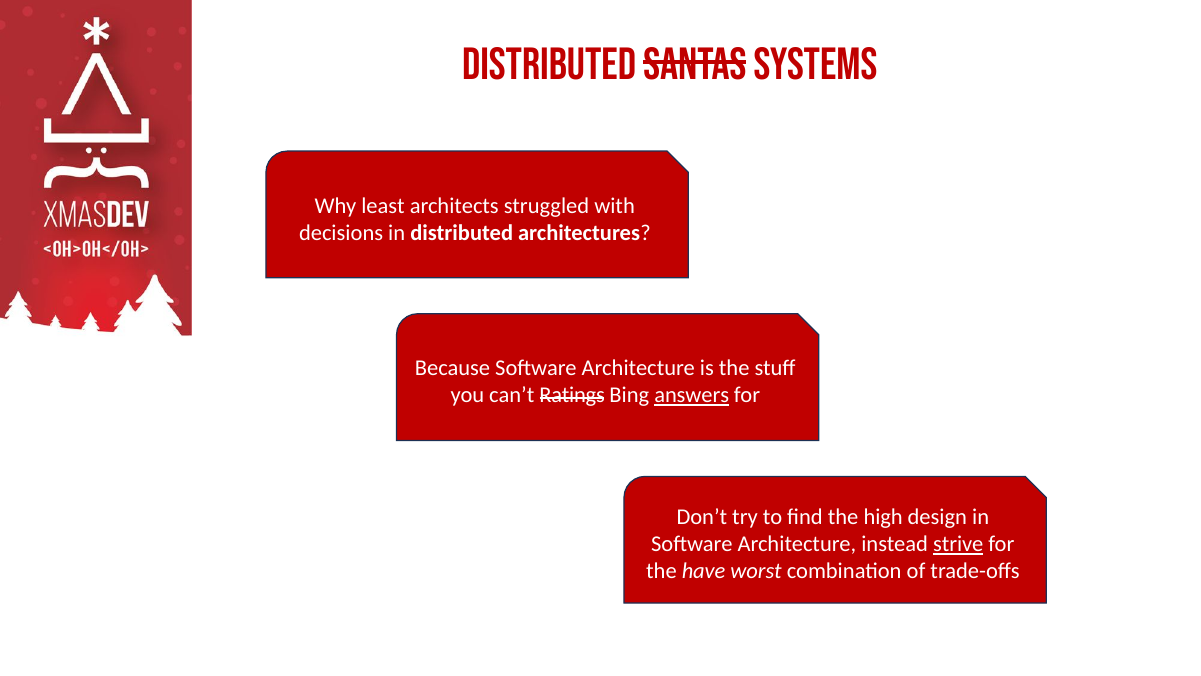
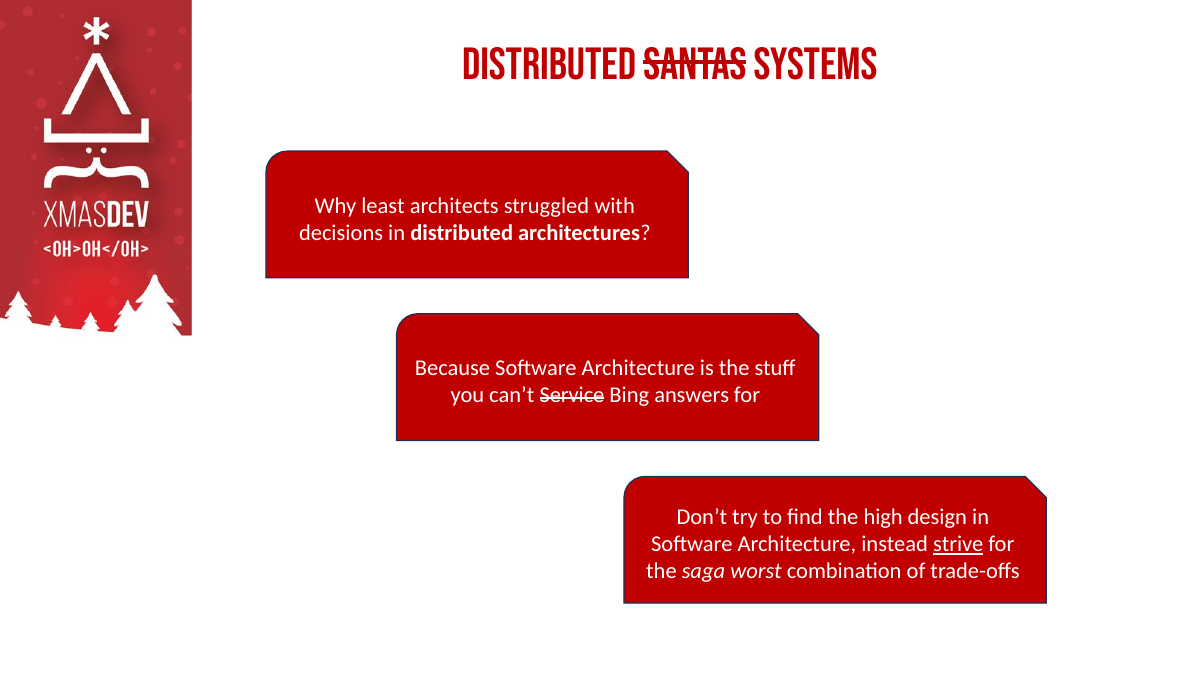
Ratings: Ratings -> Service (572, 395)
answers underline: present -> none (692, 395)
have: have -> saga (703, 571)
